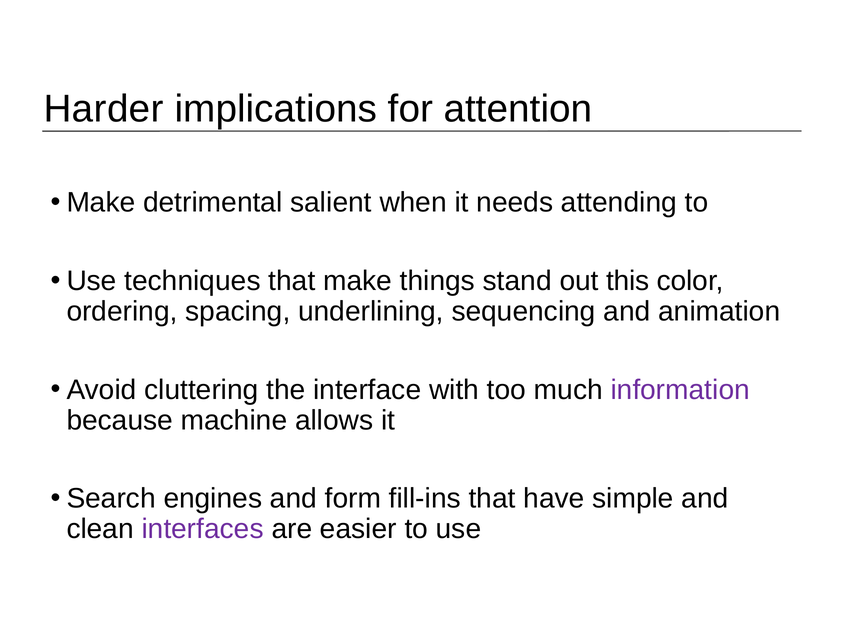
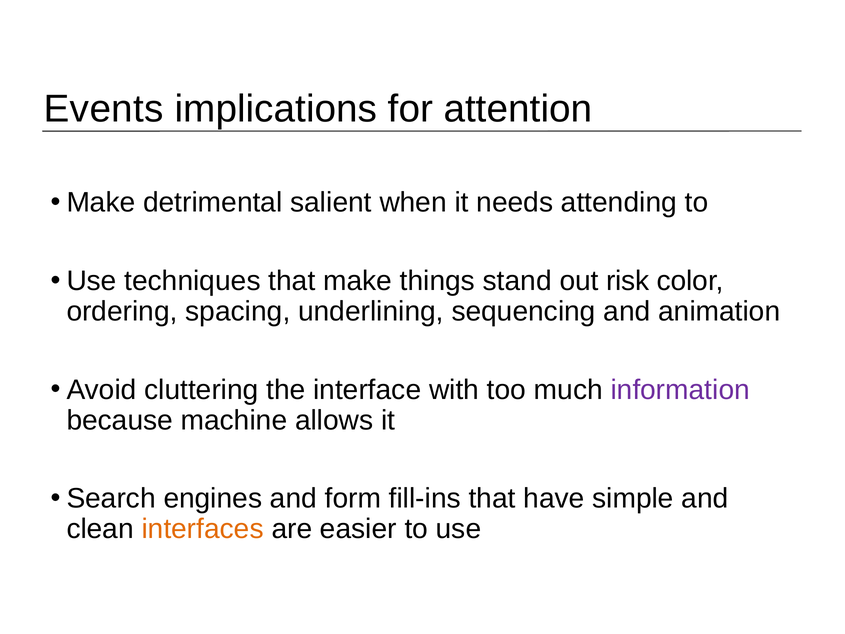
Harder: Harder -> Events (104, 109)
this: this -> risk (628, 281)
interfaces colour: purple -> orange (203, 529)
